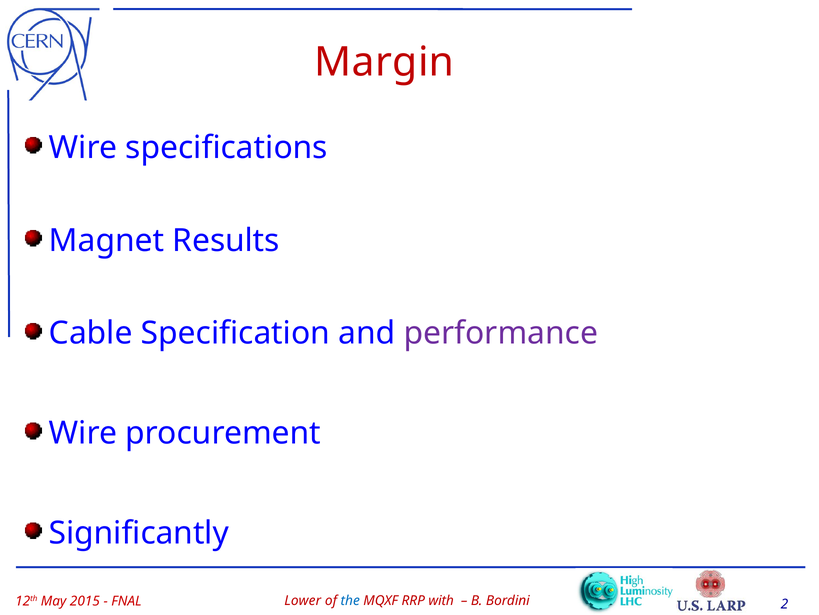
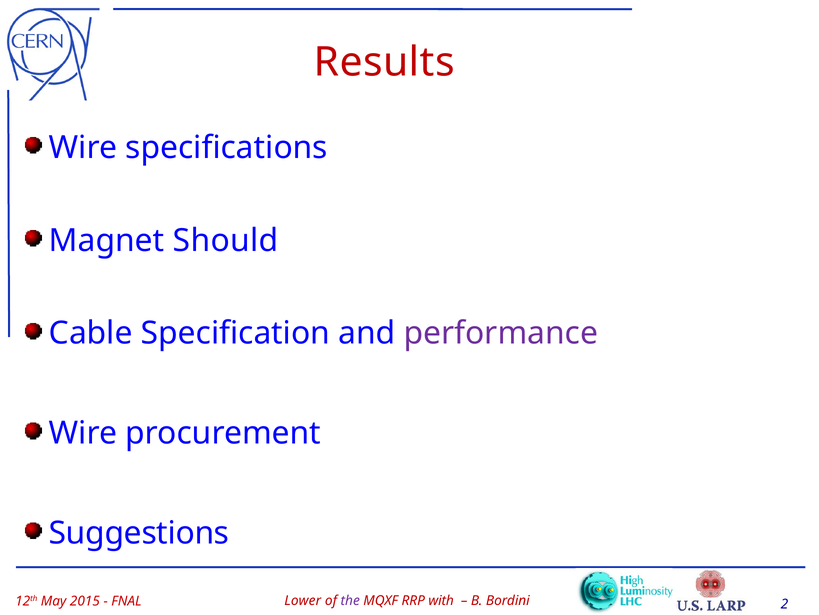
Margin: Margin -> Results (384, 62)
Results: Results -> Should (226, 240)
Significantly: Significantly -> Suggestions (139, 532)
the colour: blue -> purple (350, 600)
